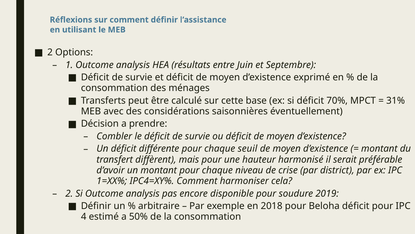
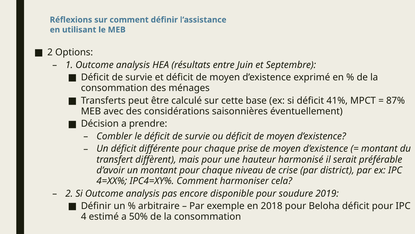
70%: 70% -> 41% (337, 100)
31%: 31% -> 87% (396, 100)
seuil: seuil -> prise (248, 148)
1=XX%: 1=XX% -> 4=XX% (112, 181)
